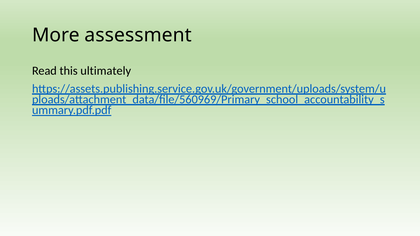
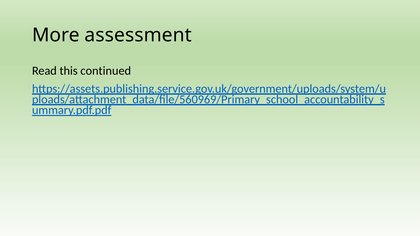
ultimately: ultimately -> continued (106, 71)
